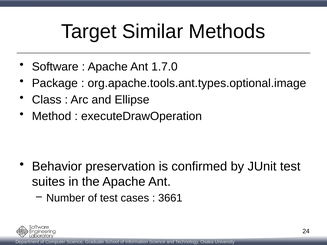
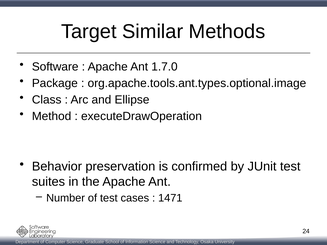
3661: 3661 -> 1471 (170, 198)
